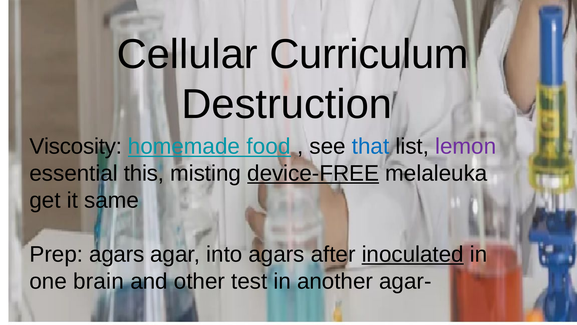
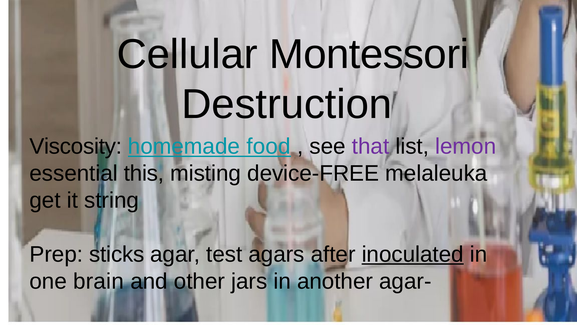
Curriculum: Curriculum -> Montessori (369, 54)
that colour: blue -> purple (371, 146)
device-FREE underline: present -> none (313, 173)
same: same -> string (112, 200)
Prep agars: agars -> sticks (117, 254)
into: into -> test (224, 254)
test: test -> jars (249, 281)
